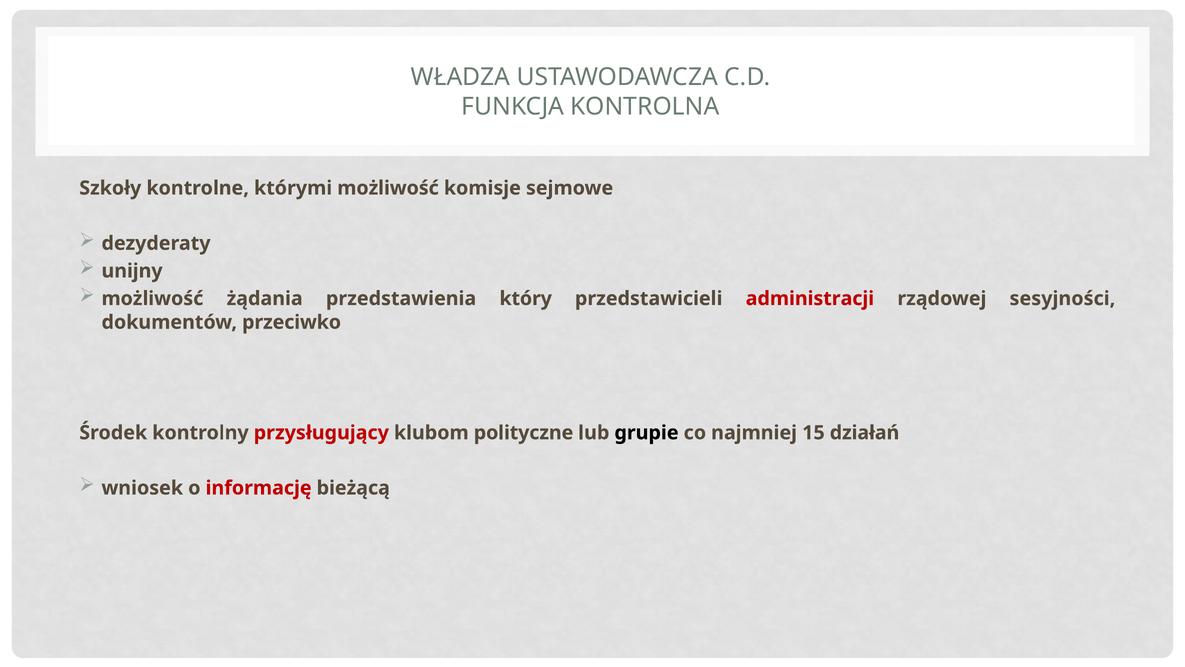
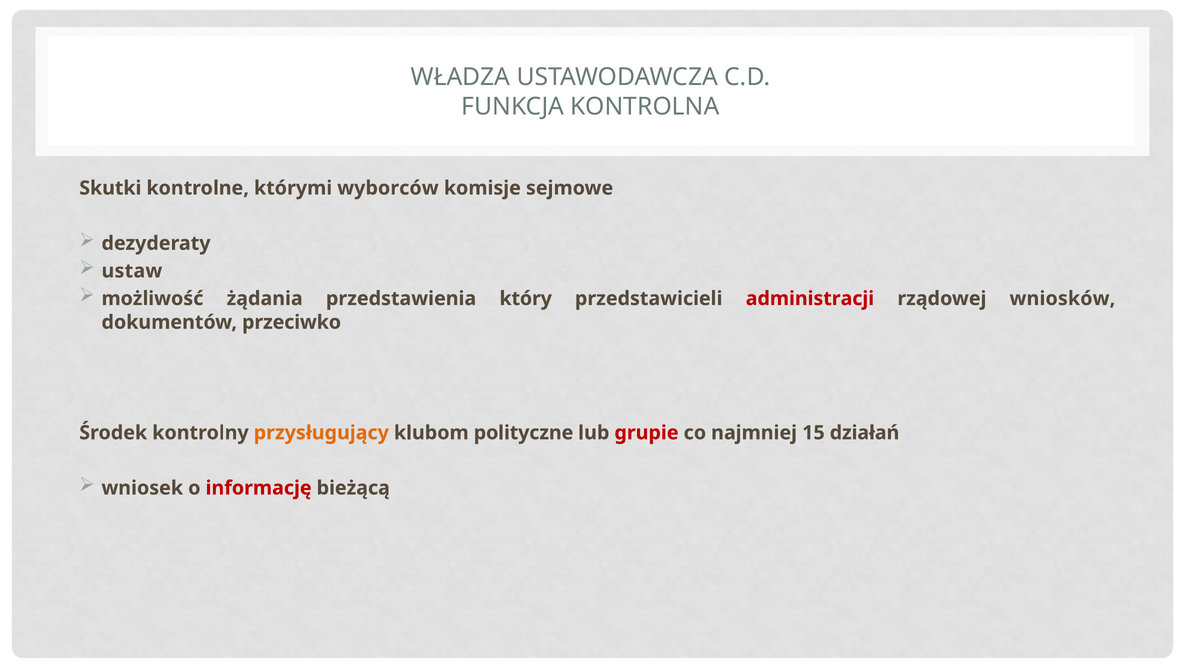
Szkoły: Szkoły -> Skutki (110, 188)
którymi możliwość: możliwość -> wyborców (388, 188)
unijny: unijny -> ustaw (132, 271)
sesyjności: sesyjności -> wniosków (1062, 298)
przysługujący colour: red -> orange (321, 432)
grupie colour: black -> red (646, 432)
